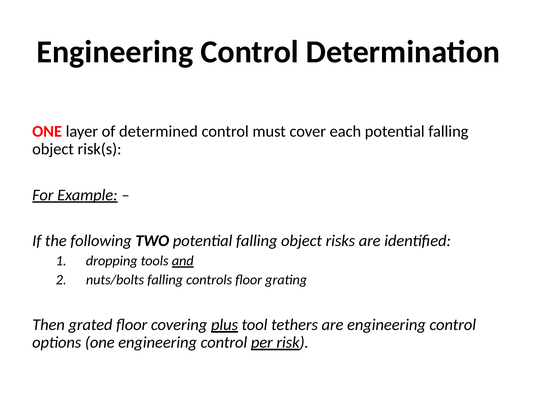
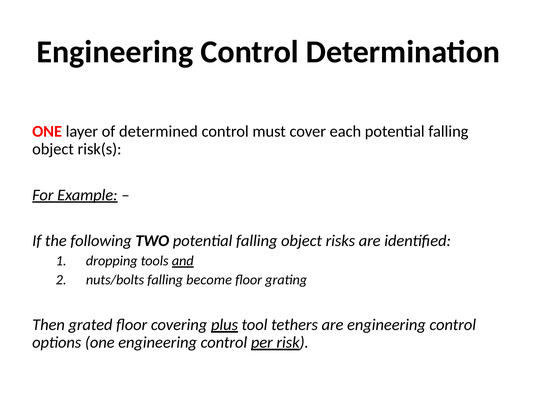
controls: controls -> become (209, 280)
